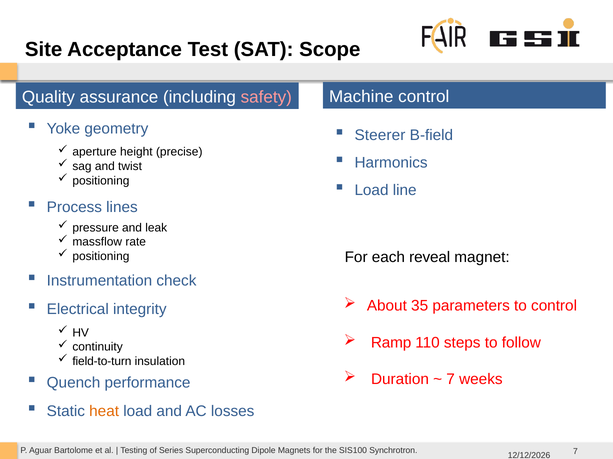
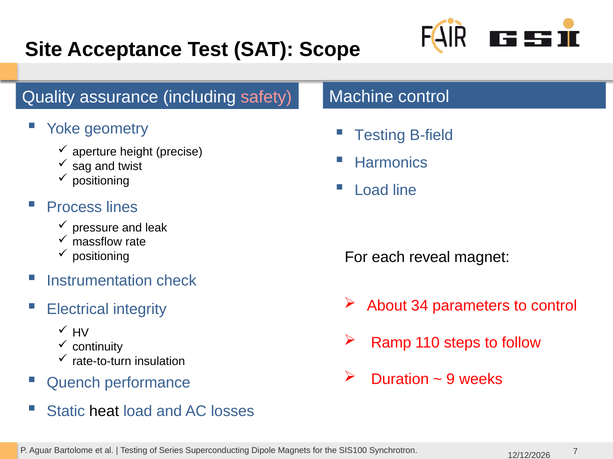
Steerer: Steerer -> Testing (380, 136)
35: 35 -> 34 (420, 306)
field-to-turn: field-to-turn -> rate-to-turn (102, 362)
7: 7 -> 9 (451, 380)
heat colour: orange -> black (104, 412)
